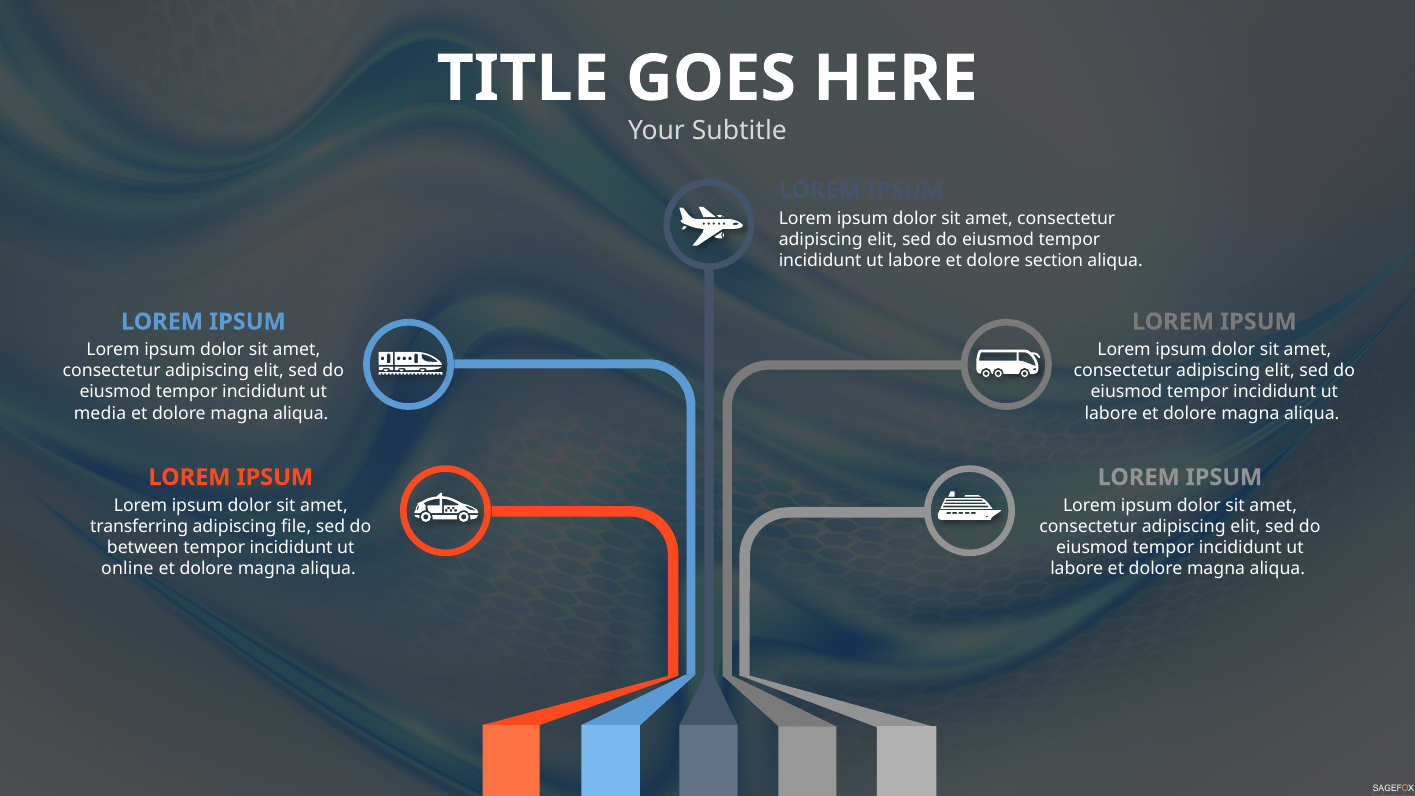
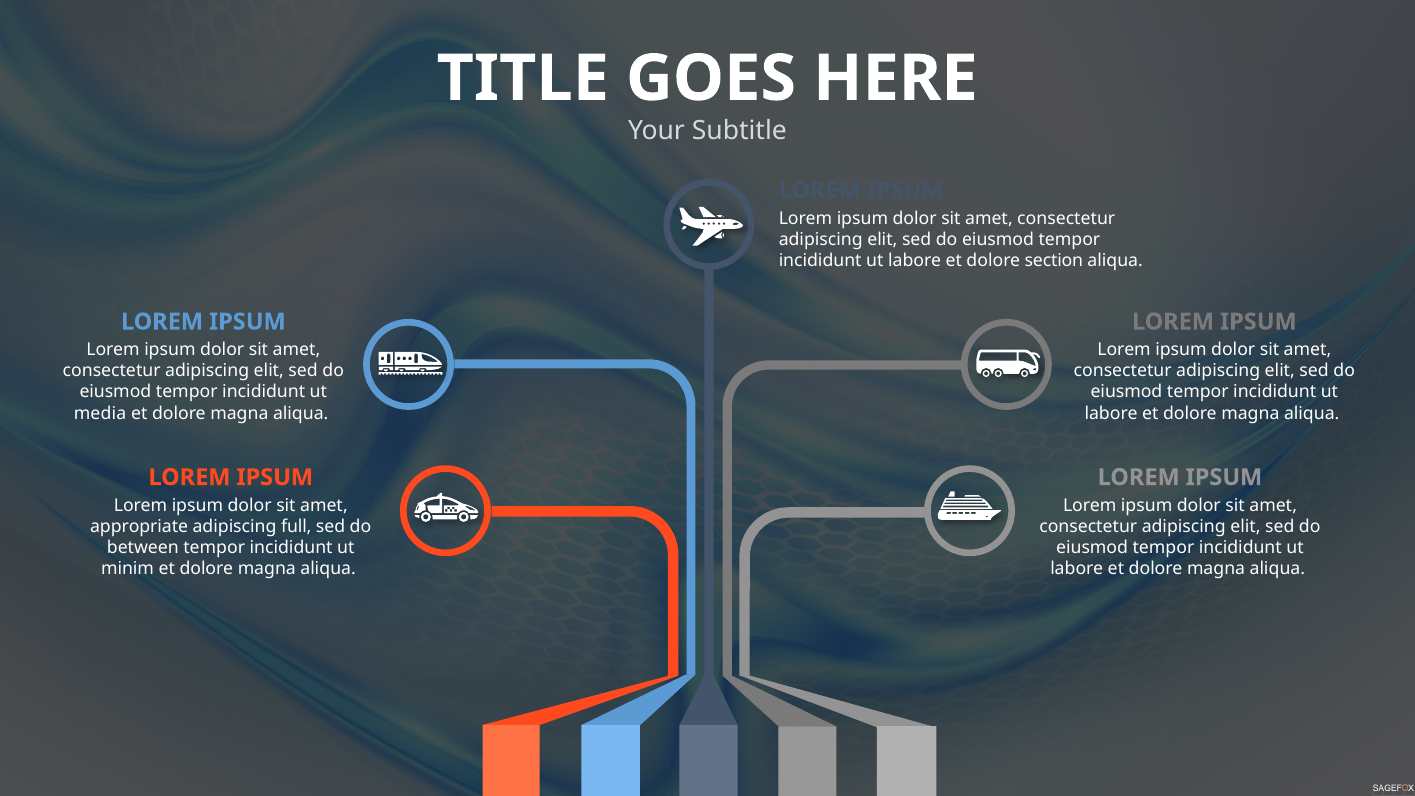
transferring: transferring -> appropriate (139, 526)
file: file -> full (296, 526)
online: online -> minim (128, 569)
